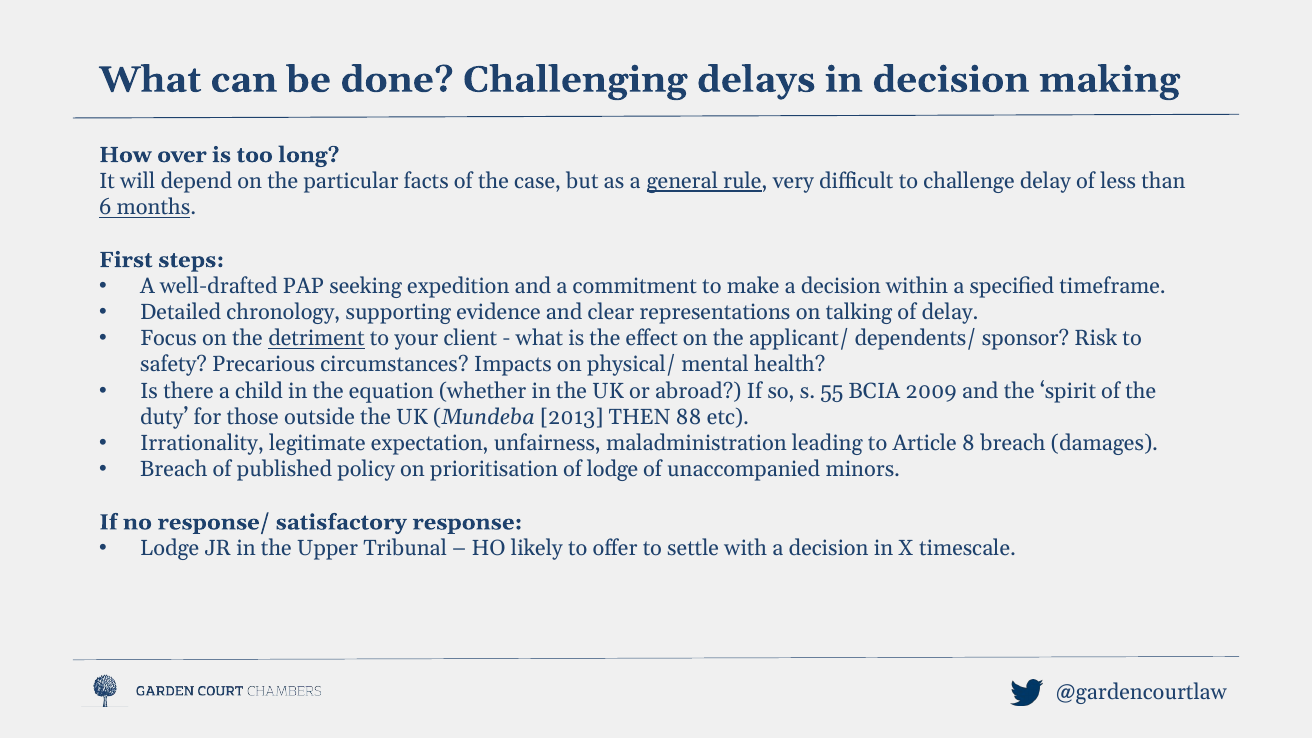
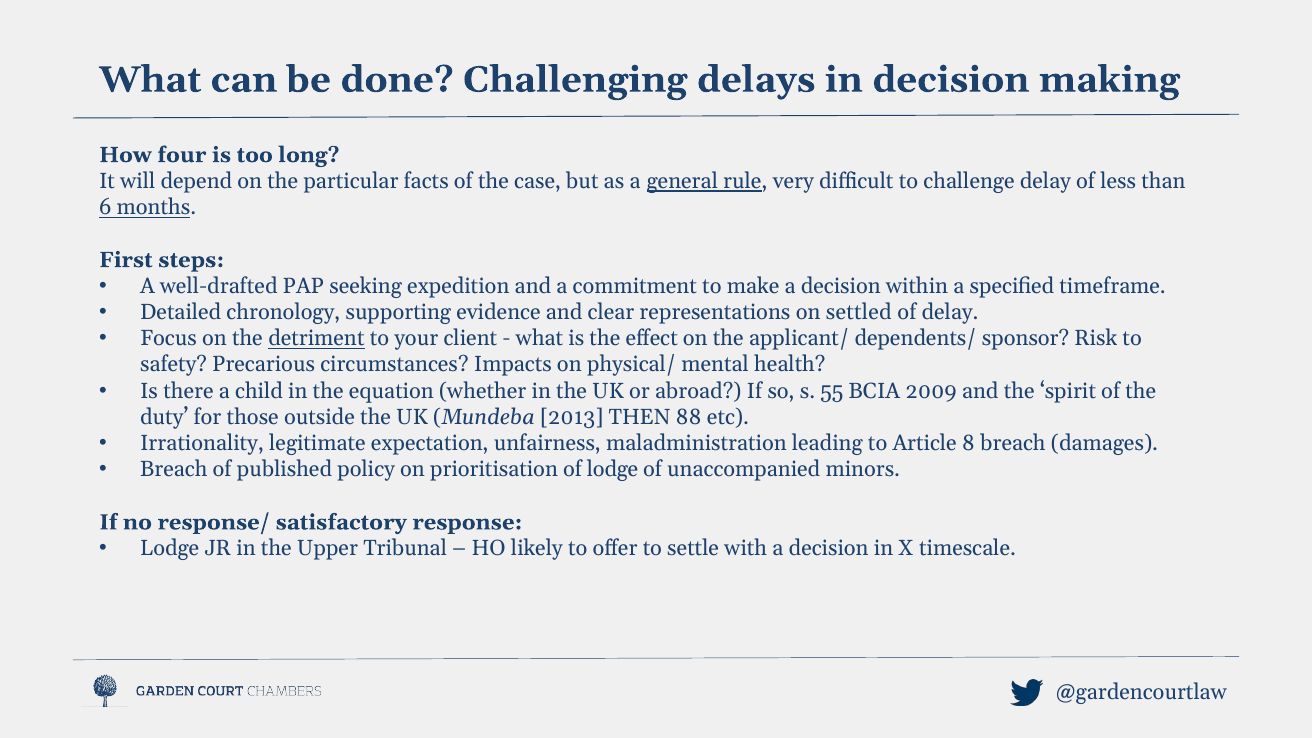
over: over -> four (182, 155)
talking: talking -> settled (859, 312)
